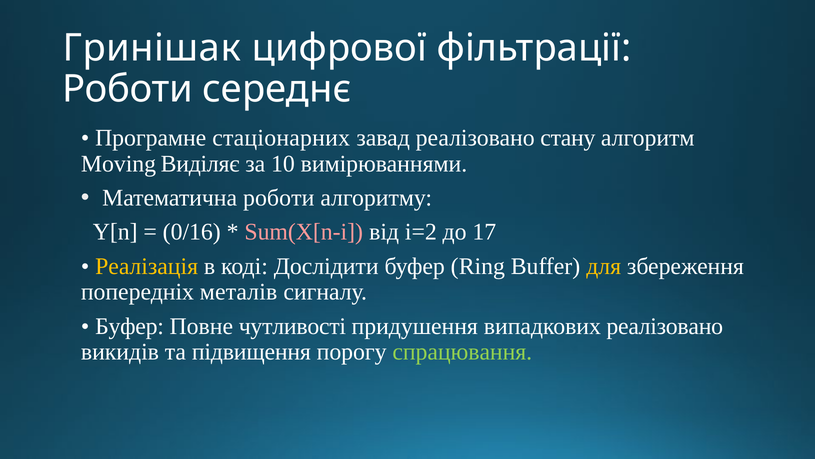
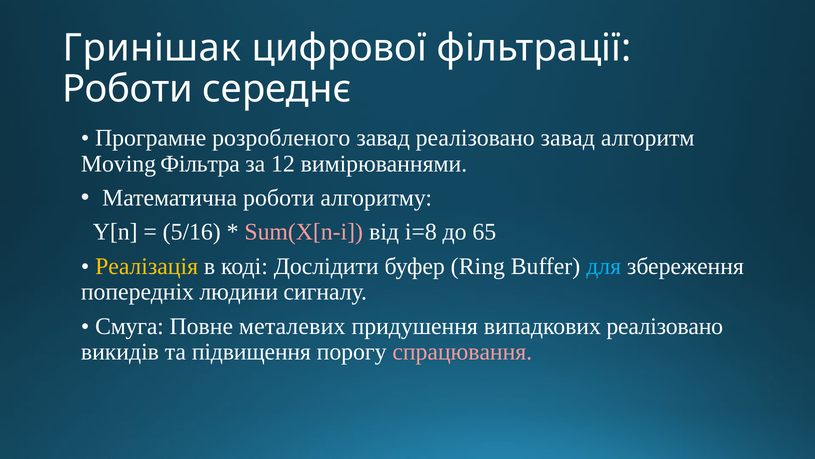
стаціонарних: стаціонарних -> розробленого (281, 138)
реалізовано стану: стану -> завад (568, 138)
Виділяє: Виділяє -> Фільтра (200, 163)
10: 10 -> 12 (283, 163)
0/16: 0/16 -> 5/16 (192, 232)
i=2: i=2 -> i=8 (421, 232)
17: 17 -> 65 (484, 232)
для colour: yellow -> light blue (604, 266)
металів: металів -> людини (239, 292)
Буфер: Буфер -> Смуга (129, 326)
чутливості: чутливості -> металевих (292, 326)
спрацювання colour: light green -> pink (462, 352)
